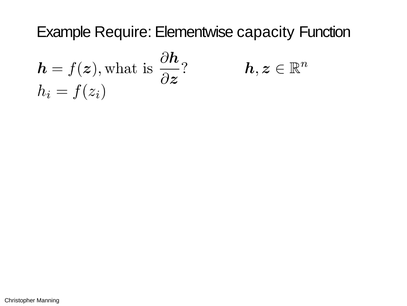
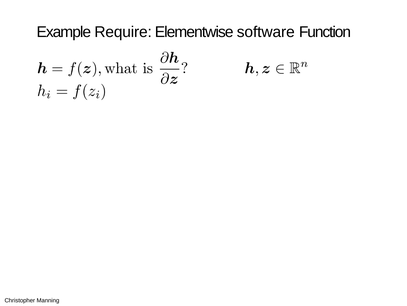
capacity: capacity -> software (266, 32)
